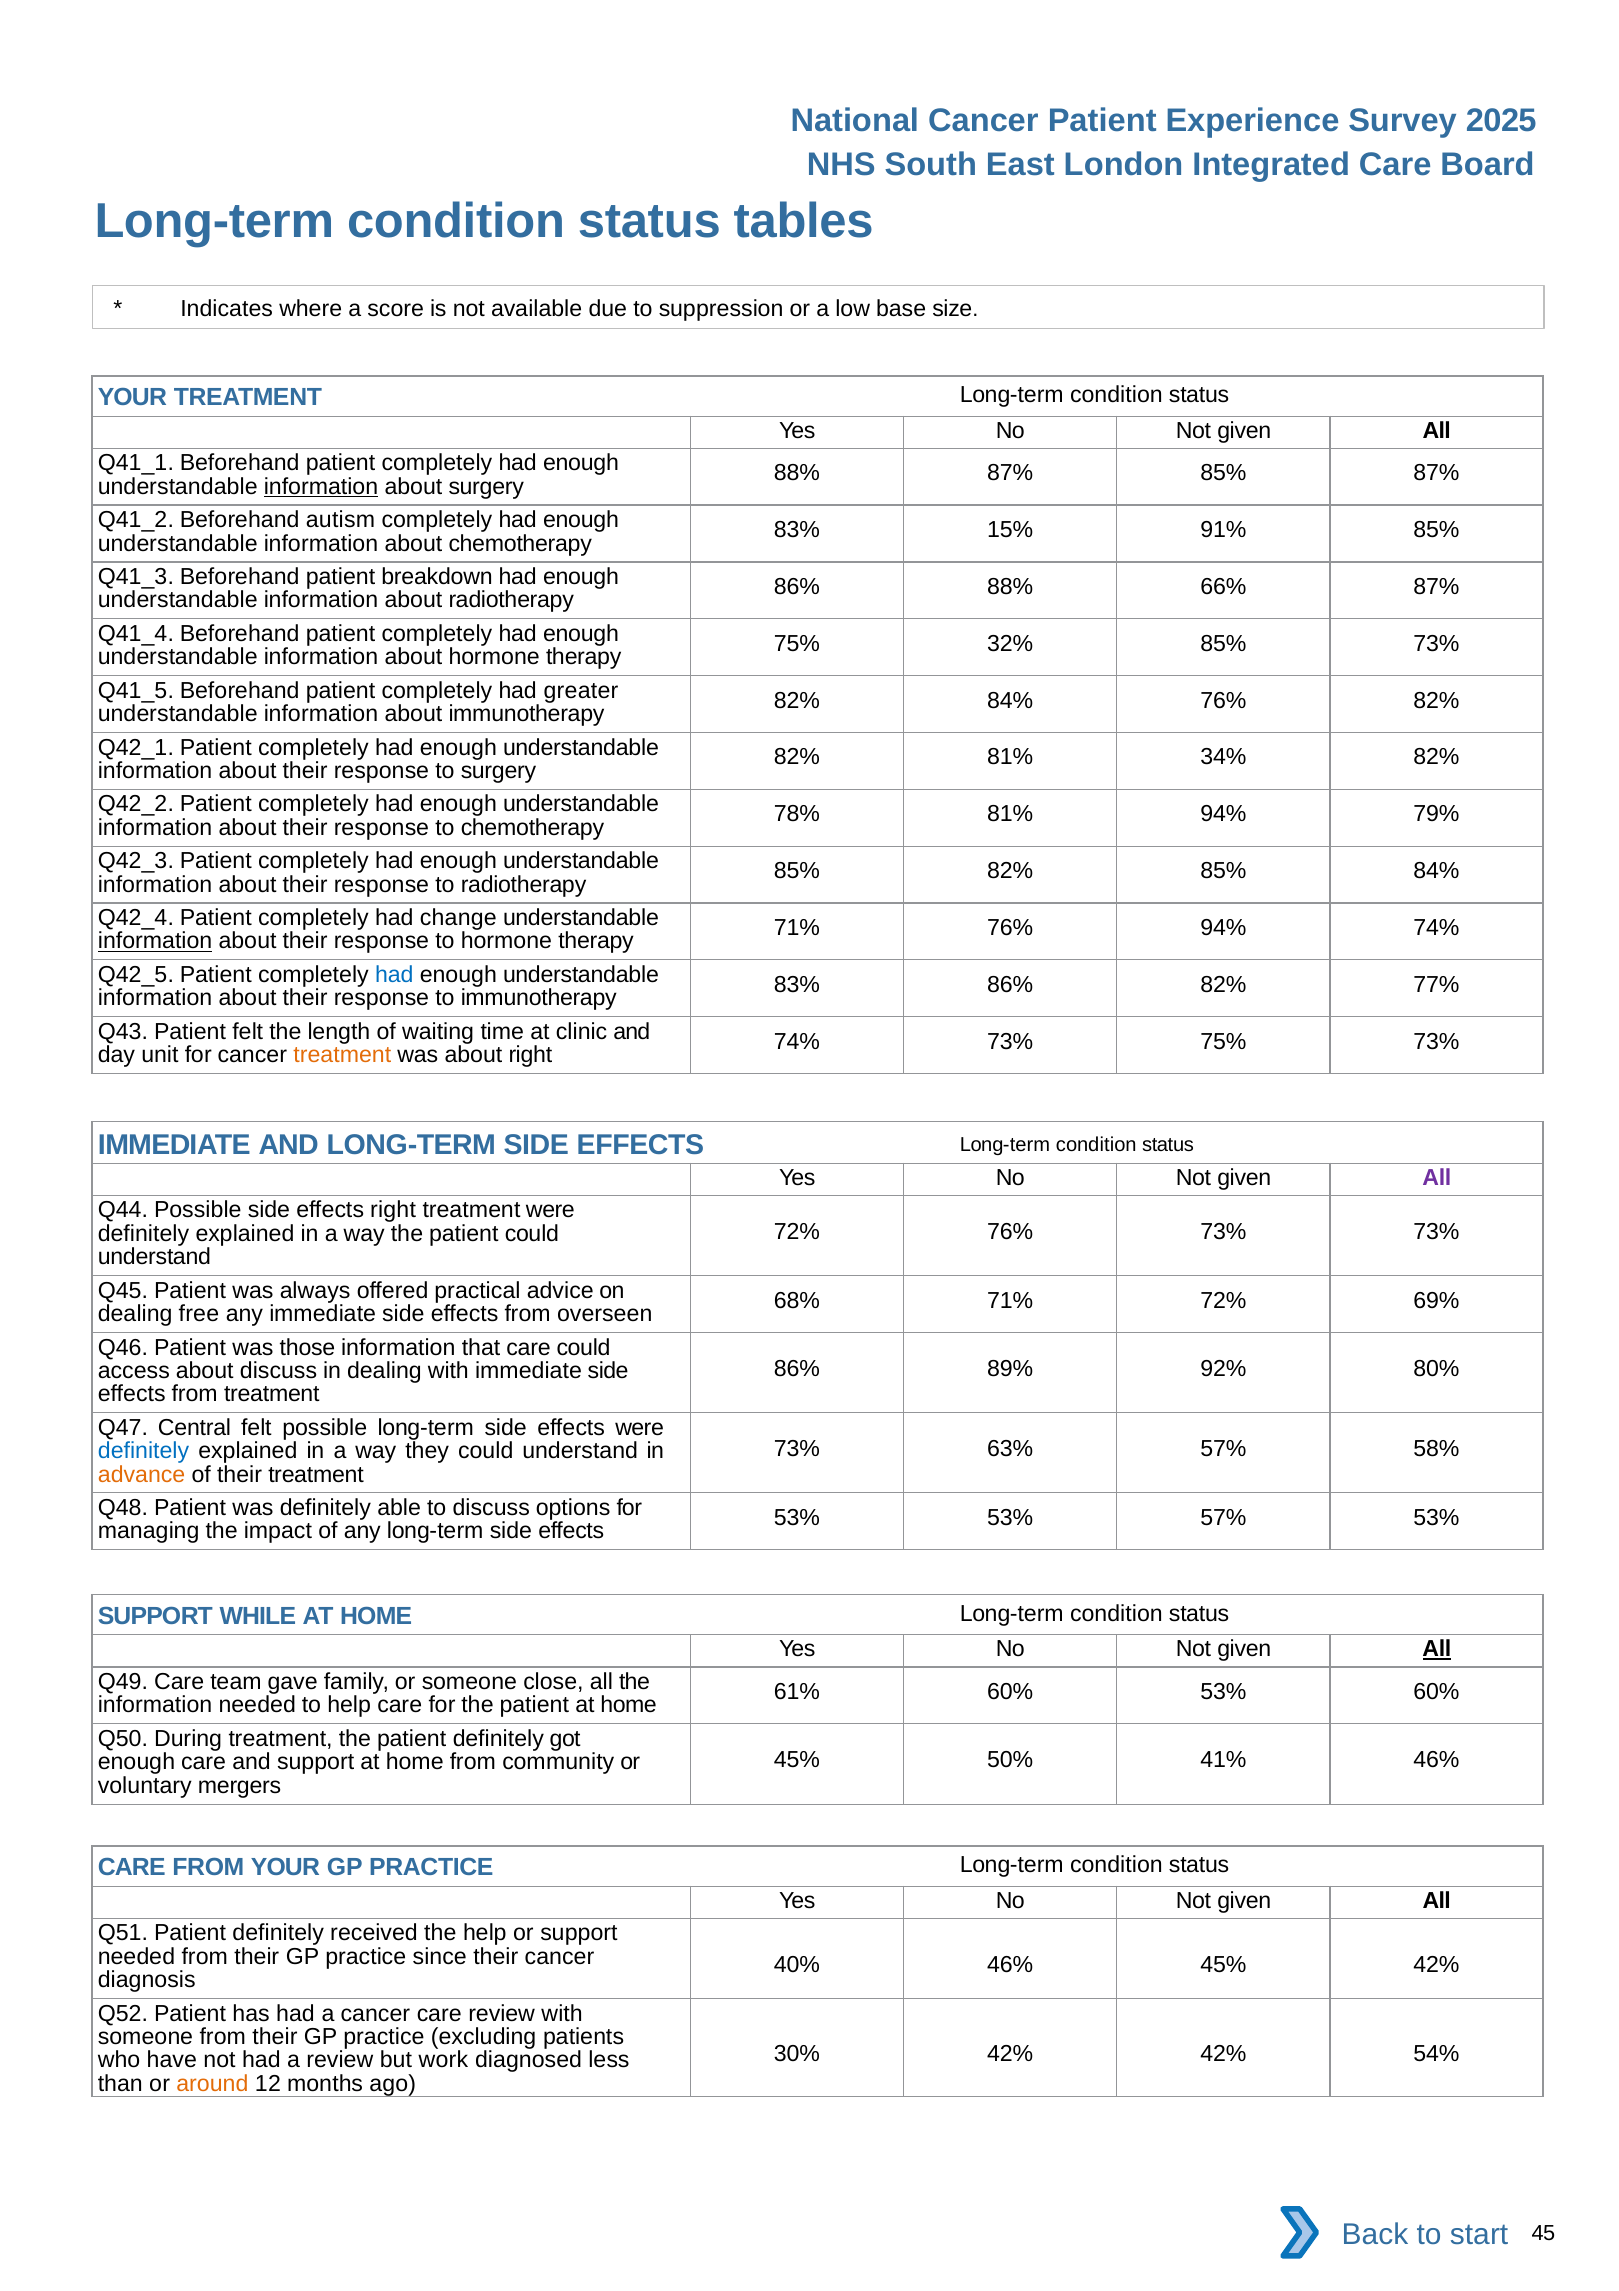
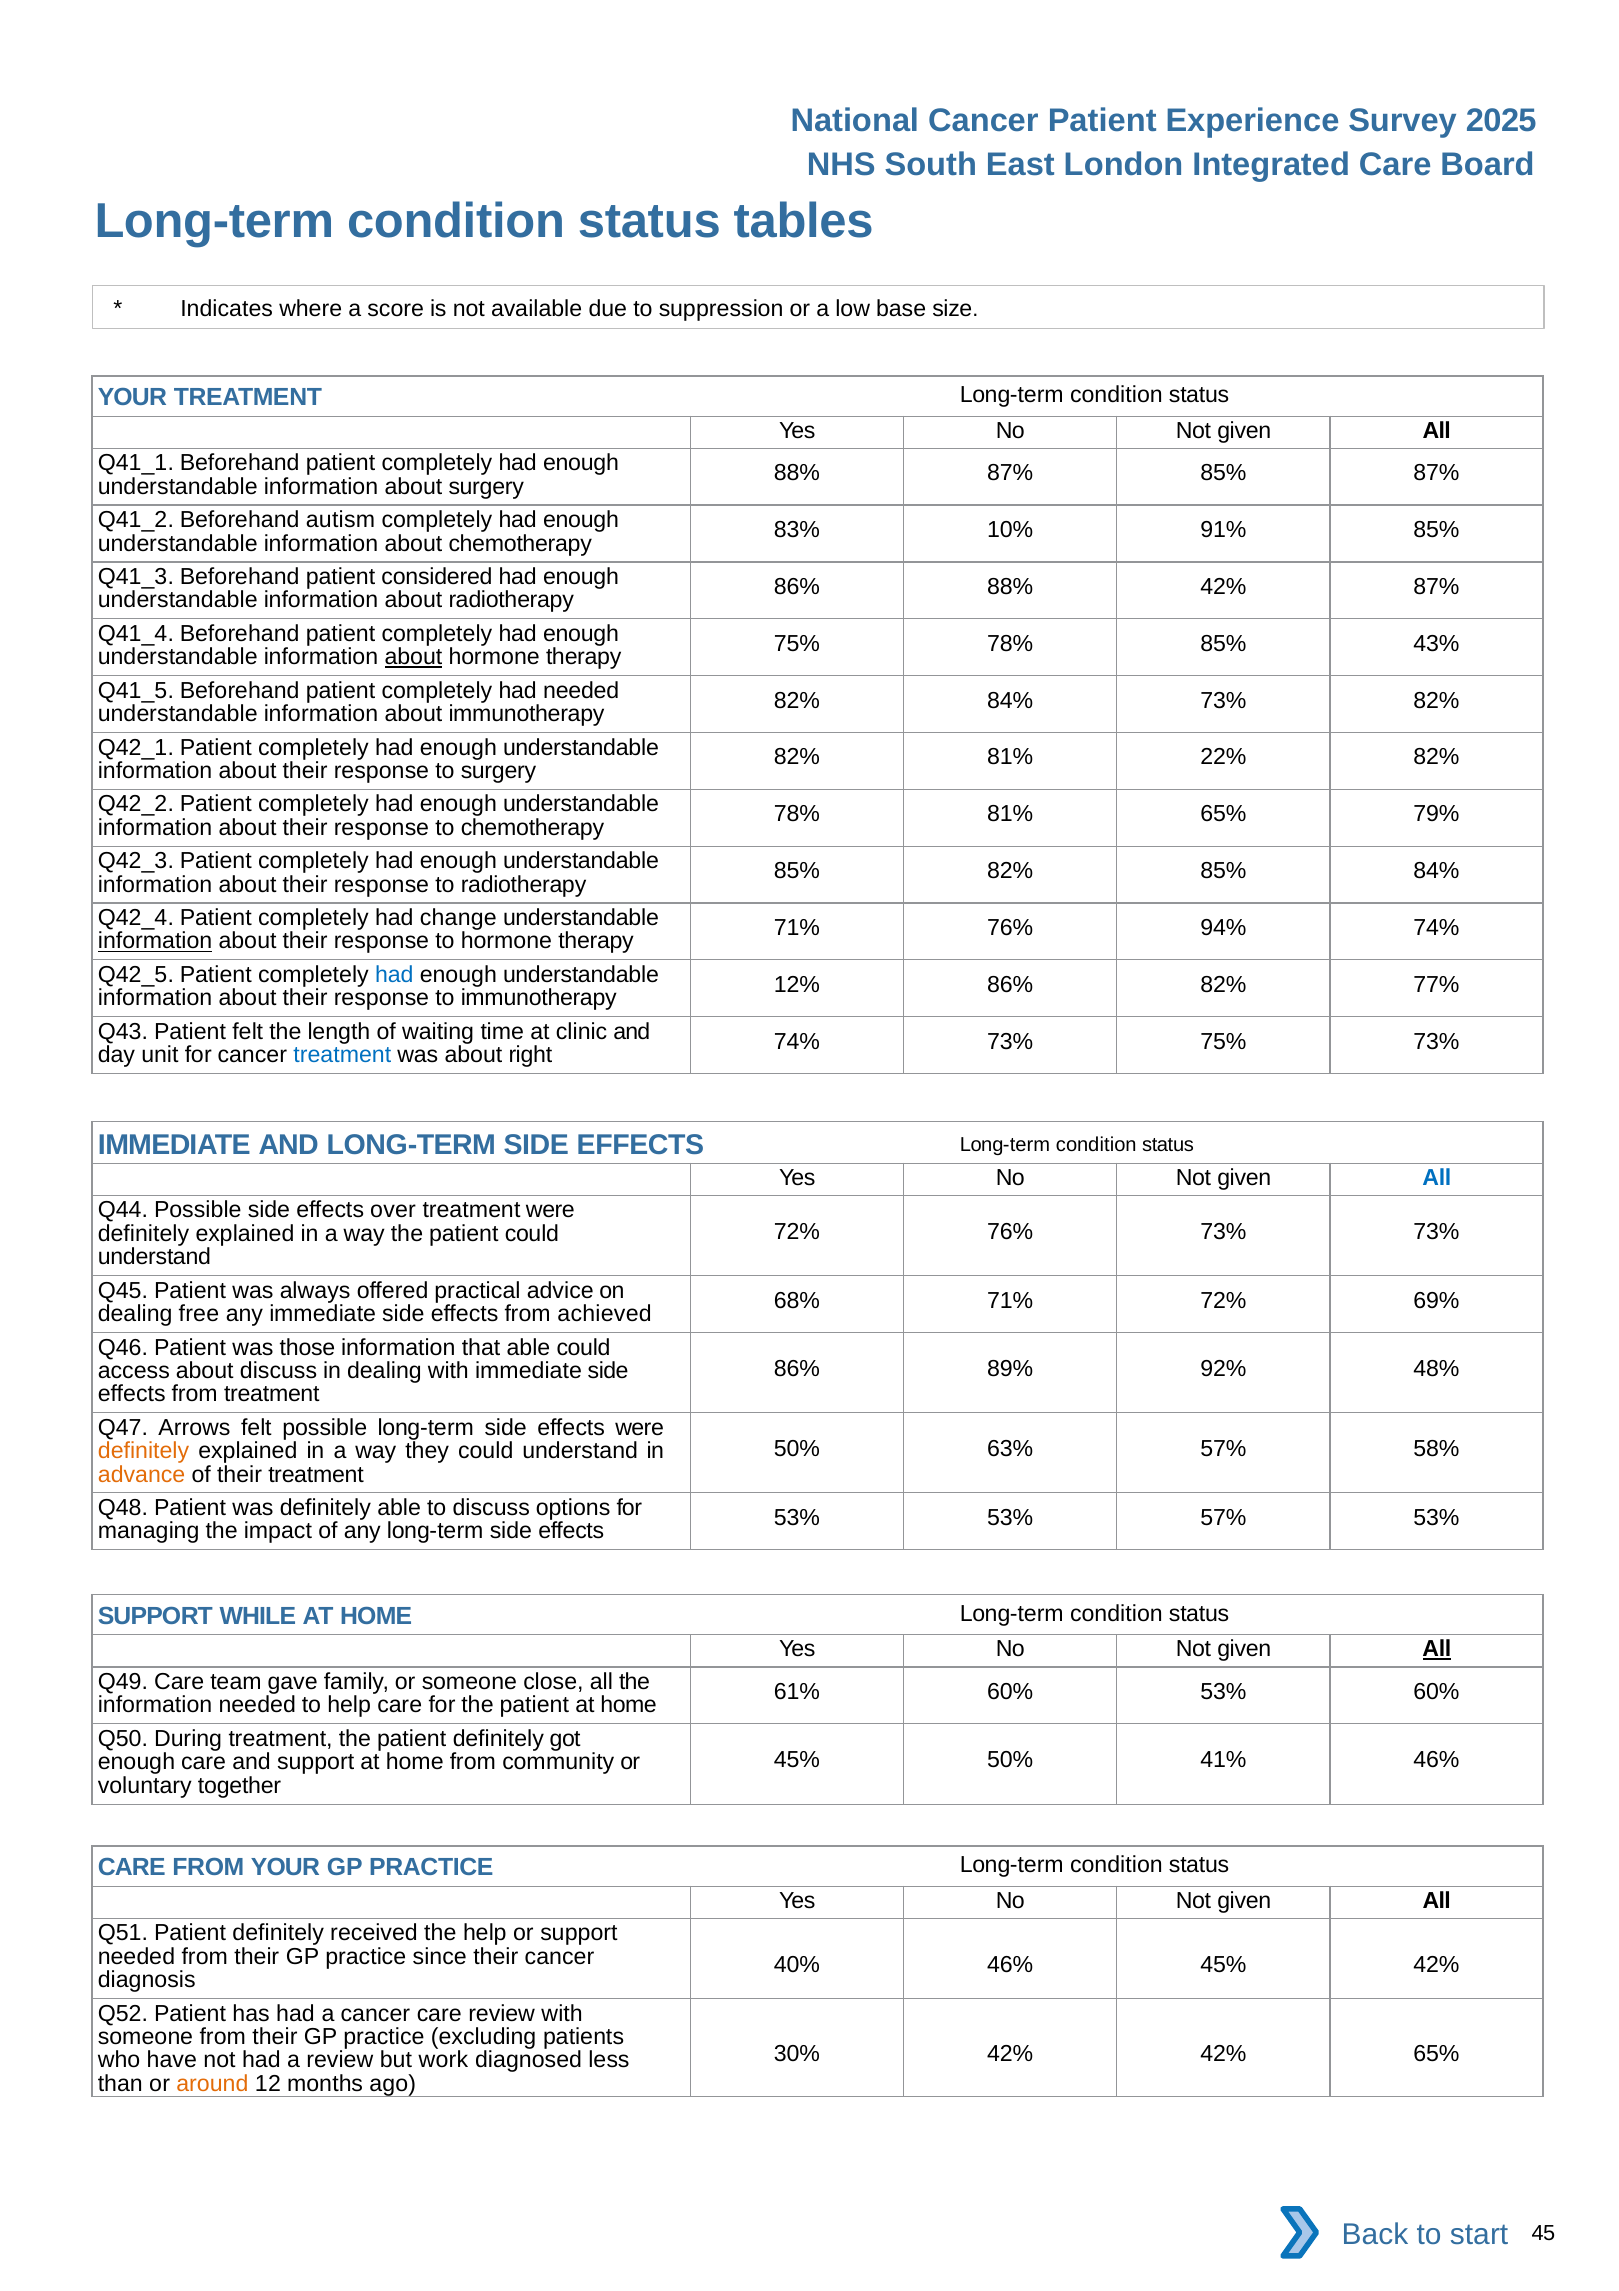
information underline: present -> none (321, 487)
15%: 15% -> 10% (1010, 530)
breakdown: breakdown -> considered (437, 577)
88% 66%: 66% -> 42% (1223, 587)
75% 32%: 32% -> 78% (1010, 644)
85% 73%: 73% -> 43% (1437, 644)
about underline: none -> present (413, 657)
had greater: greater -> needed (581, 691)
84% 76%: 76% -> 73% (1223, 700)
34%: 34% -> 22% (1223, 757)
81% 94%: 94% -> 65% (1223, 814)
83%: 83% -> 12% (797, 985)
treatment colour: orange -> blue (342, 1055)
All colour: purple -> blue (1437, 1178)
effects right: right -> over (393, 1210)
overseen: overseen -> achieved (605, 1314)
that care: care -> able (528, 1347)
80%: 80% -> 48% (1437, 1369)
Central: Central -> Arrows (194, 1428)
73%: 73% -> 50% (797, 1449)
definitely colour: blue -> orange (144, 1451)
mergers: mergers -> together (240, 1786)
42% 54%: 54% -> 65% (1437, 2053)
